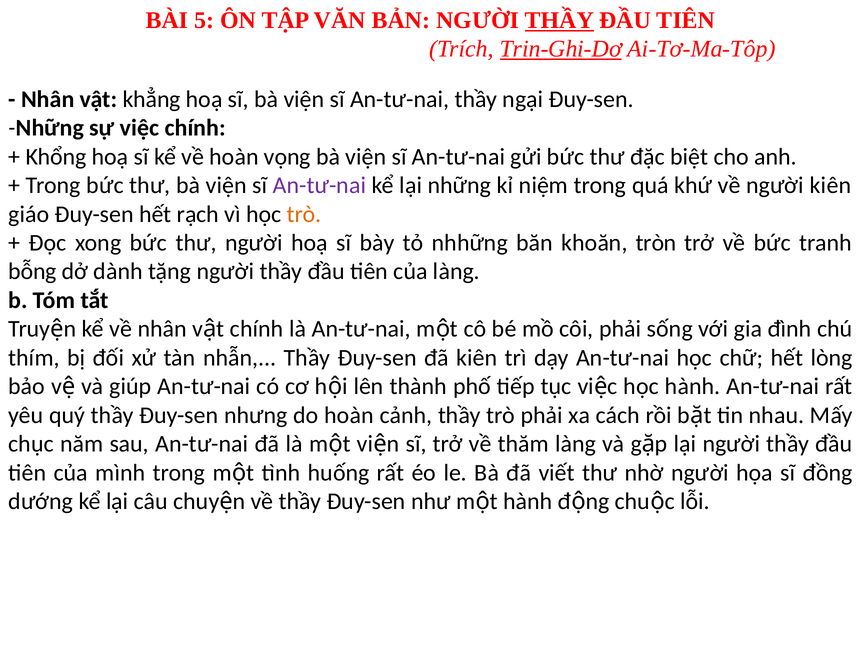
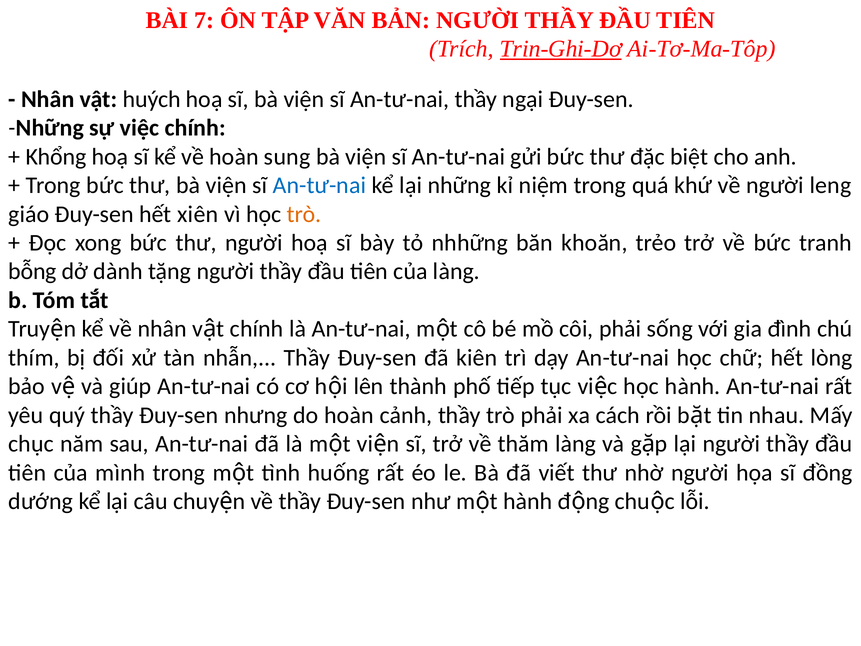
5: 5 -> 7 (204, 20)
THẦY underline: present -> none (559, 20)
khẳng: khẳng -> huých (152, 99)
vọng: vọng -> sung (287, 157)
An-tư-nai colour: purple -> blue (319, 185)
người kiên: kiên -> leng (831, 185)
rạch: rạch -> xiên (198, 214)
tròn: tròn -> trẻo (656, 243)
